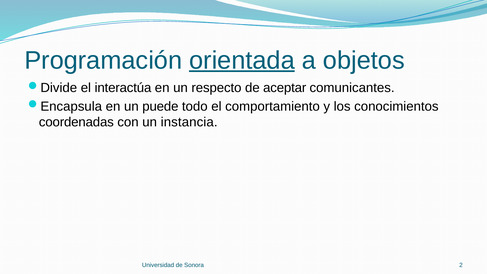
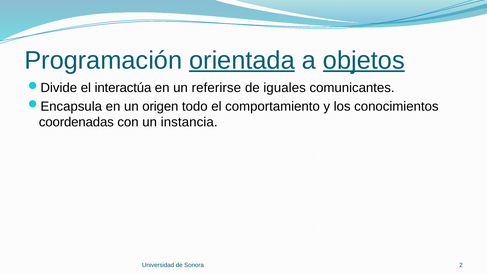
objetos underline: none -> present (364, 60)
respecto: respecto -> referirse (216, 88)
aceptar: aceptar -> iguales (285, 88)
puede: puede -> origen (160, 106)
